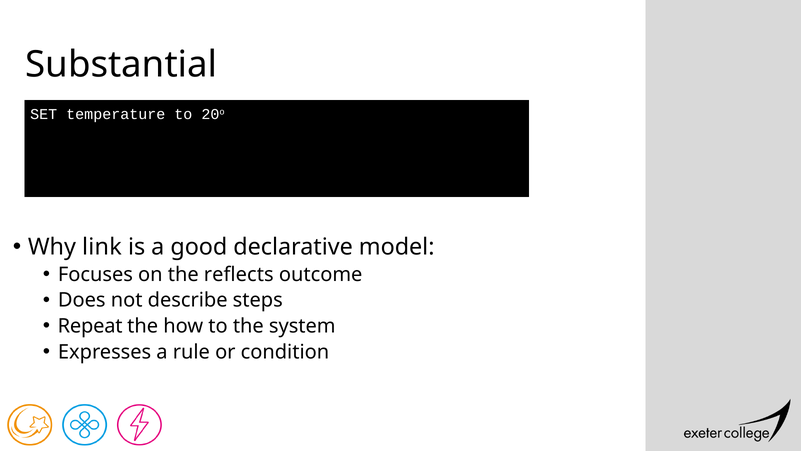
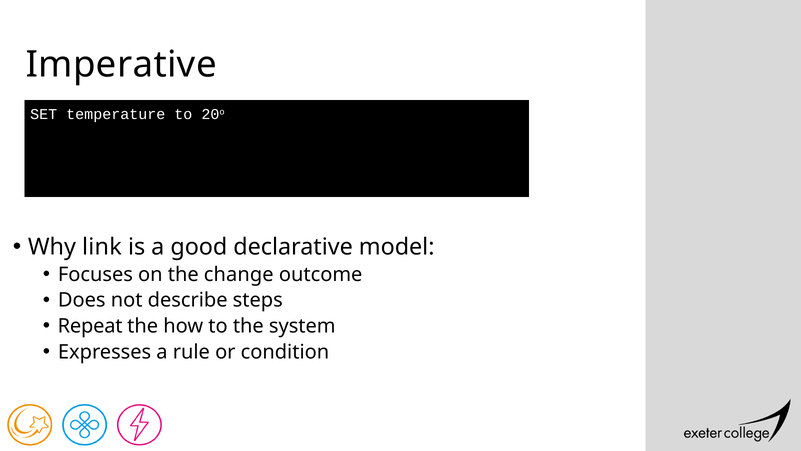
Substantial: Substantial -> Imperative (121, 64)
reflects: reflects -> change (239, 274)
